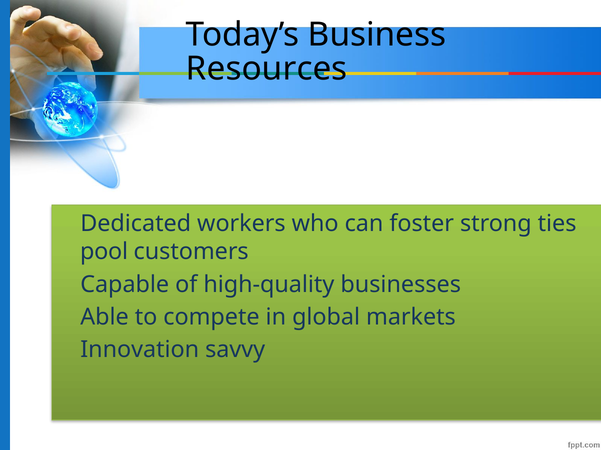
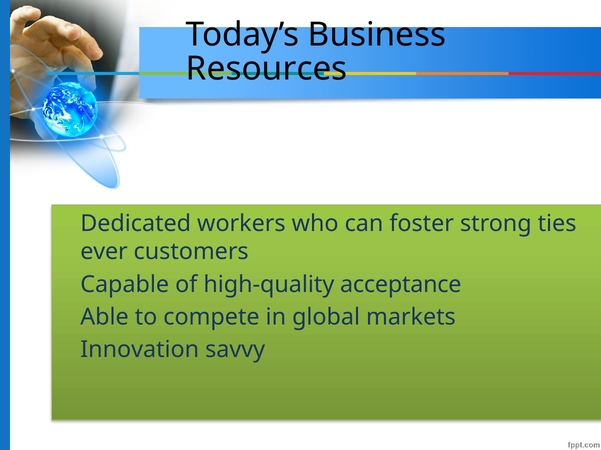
pool: pool -> ever (104, 252)
businesses: businesses -> acceptance (401, 285)
